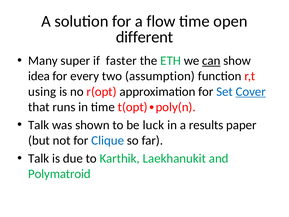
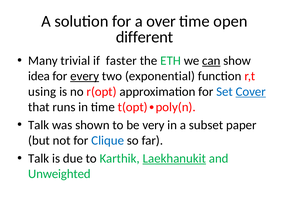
flow: flow -> over (161, 21)
super: super -> trivial (75, 61)
every underline: none -> present (85, 76)
assumption: assumption -> exponential (160, 76)
luck: luck -> very (153, 125)
results: results -> subset (206, 125)
Laekhanukit underline: none -> present (174, 158)
Polymatroid: Polymatroid -> Unweighted (59, 174)
